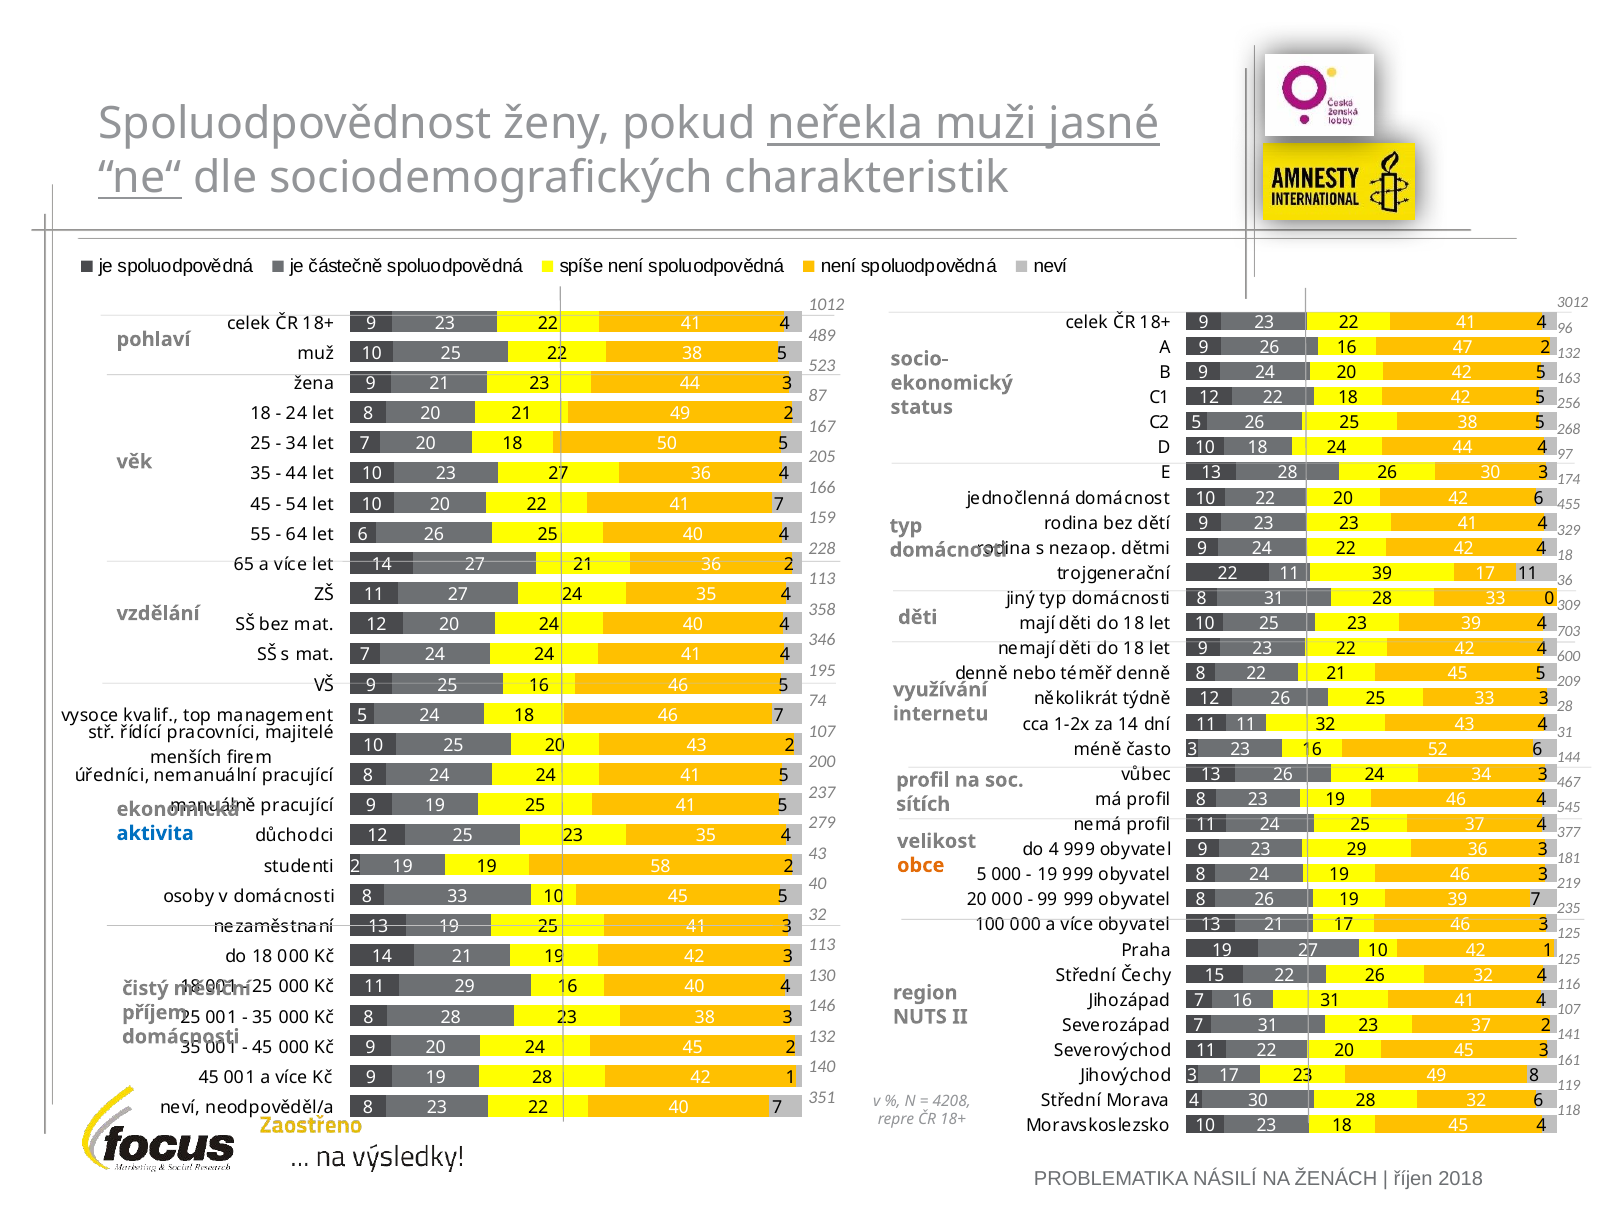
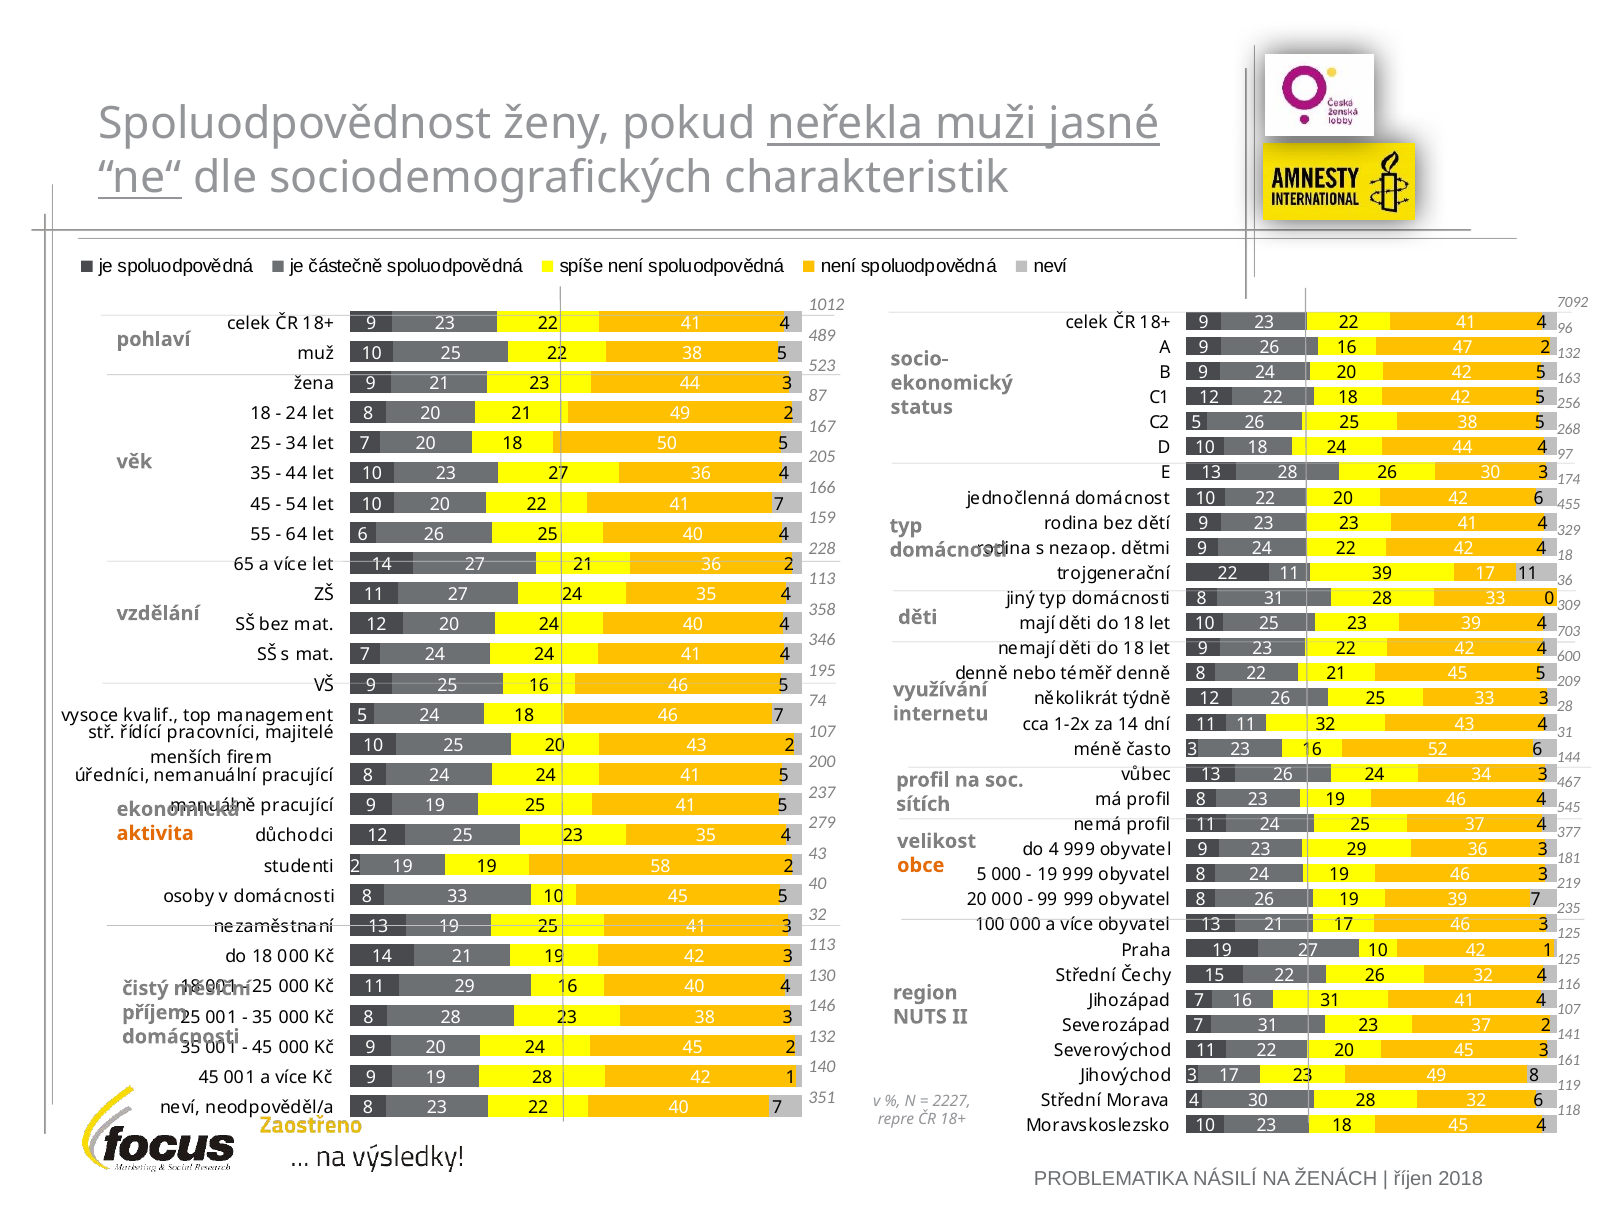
3012: 3012 -> 7092 (1573, 303)
aktivita colour: blue -> orange (155, 833)
4208: 4208 -> 2227 (952, 1101)
